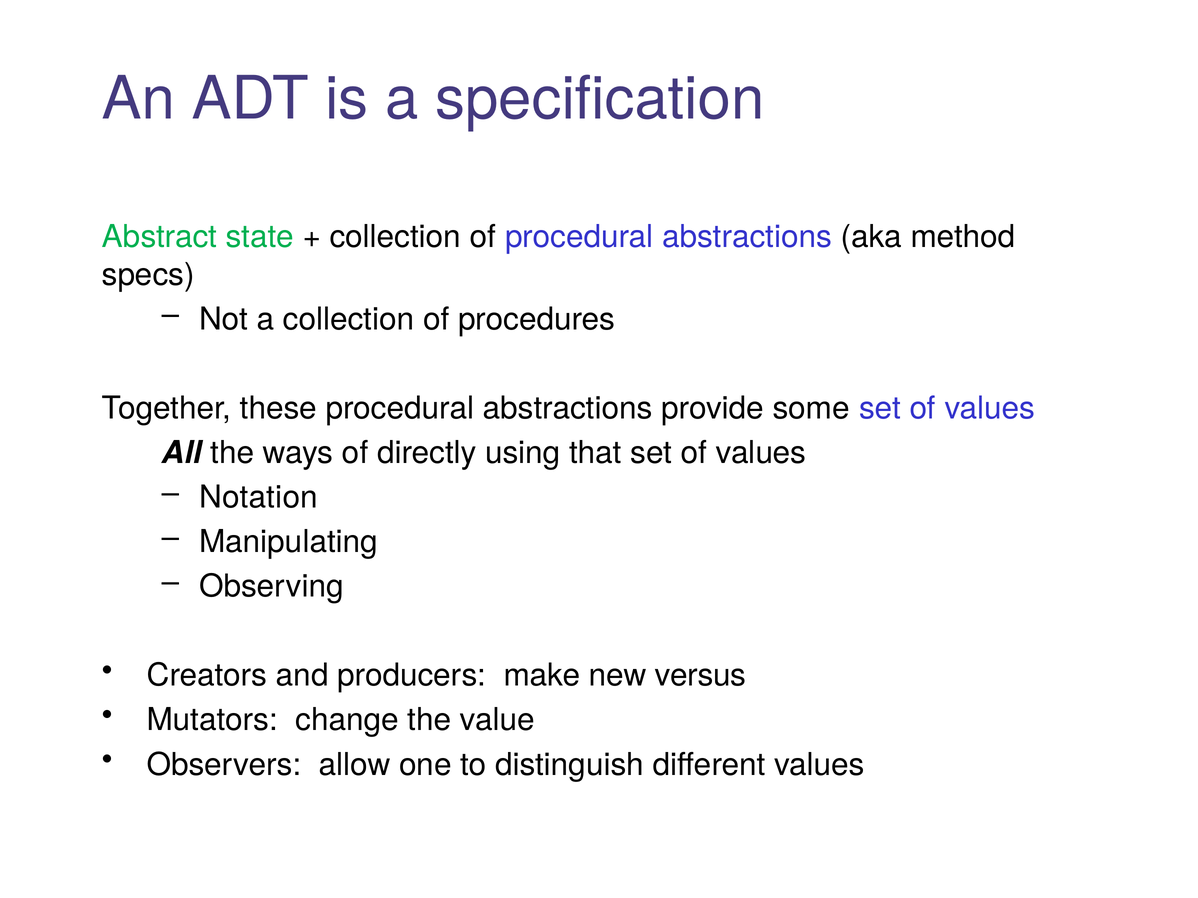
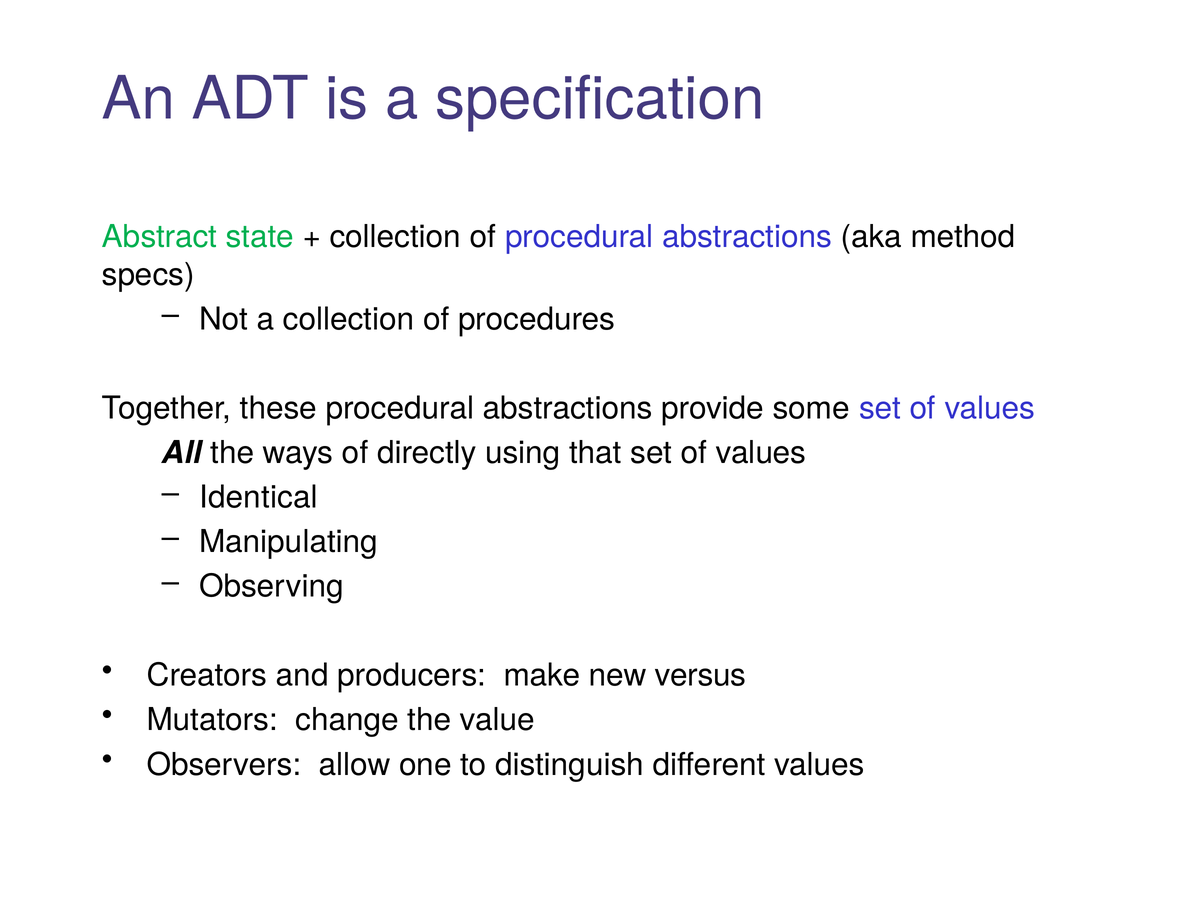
Notation: Notation -> Identical (258, 498)
